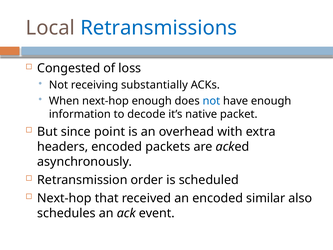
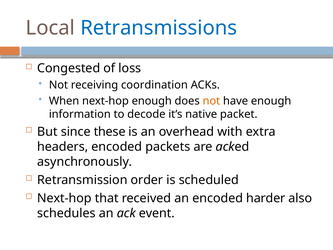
substantially: substantially -> coordination (154, 85)
not colour: blue -> orange (211, 101)
point: point -> these (110, 132)
similar: similar -> harder (266, 198)
